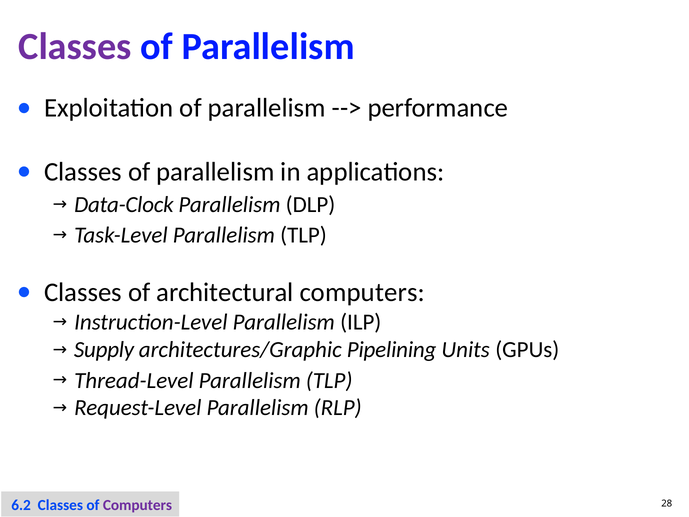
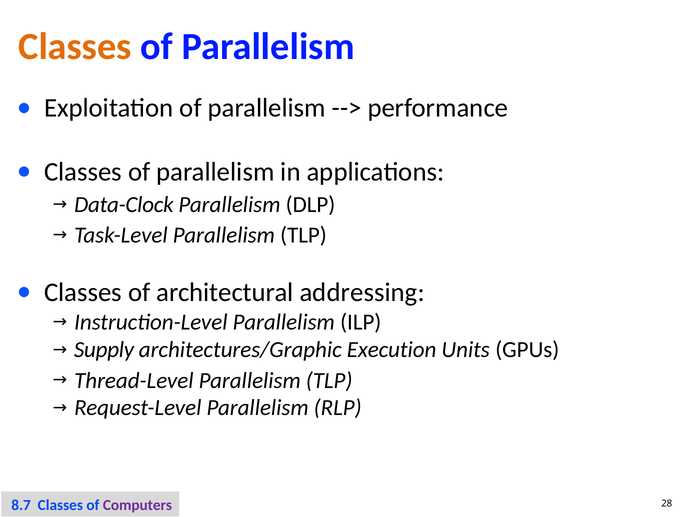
Classes colour: purple -> orange (75, 47)
architectural computers: computers -> addressing (362, 292)
Pipelining: Pipelining -> Execution (392, 349)
6.2: 6.2 -> 8.7 (21, 505)
